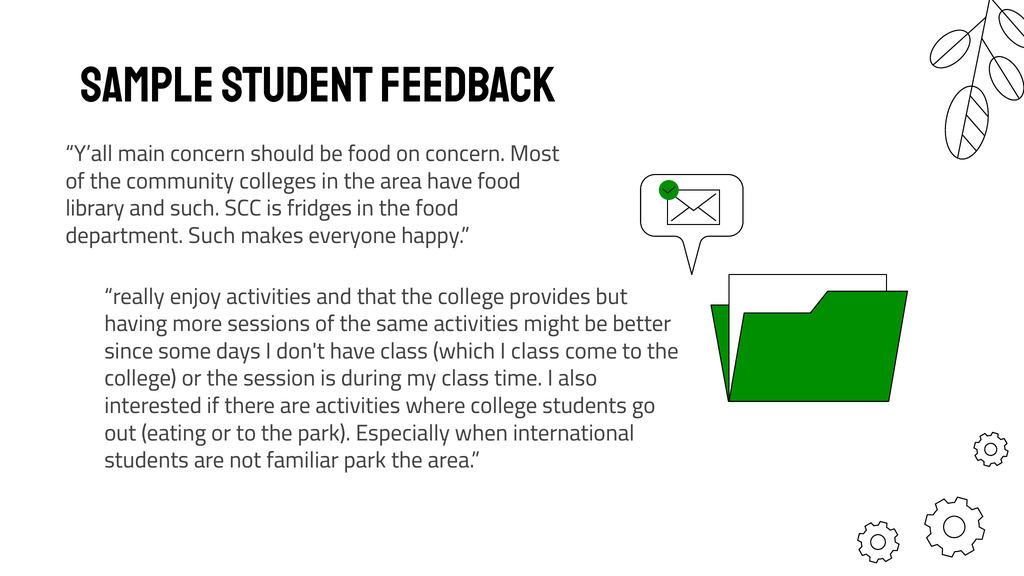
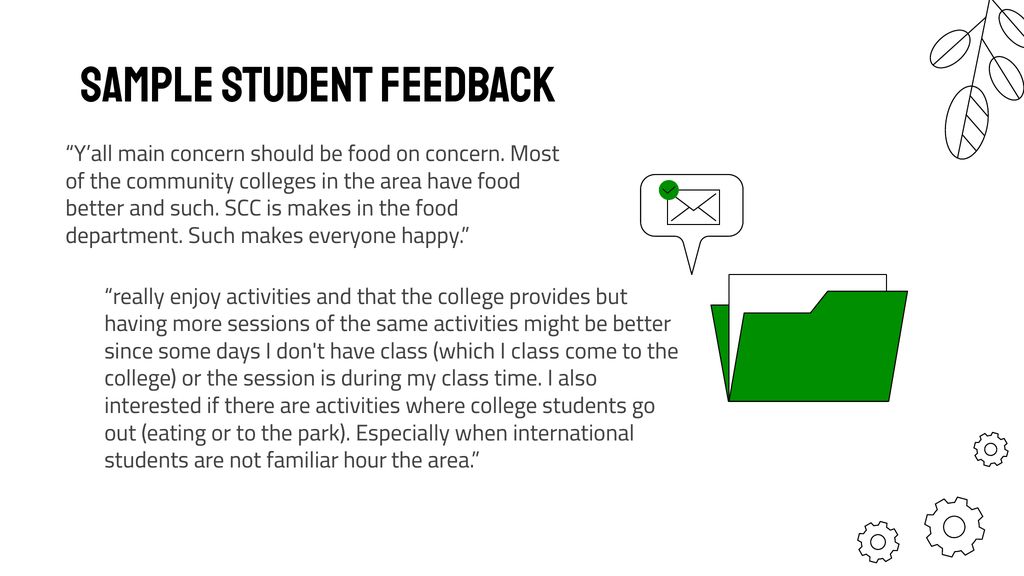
library: library -> better (95, 208)
is fridges: fridges -> makes (319, 208)
familiar park: park -> hour (365, 460)
